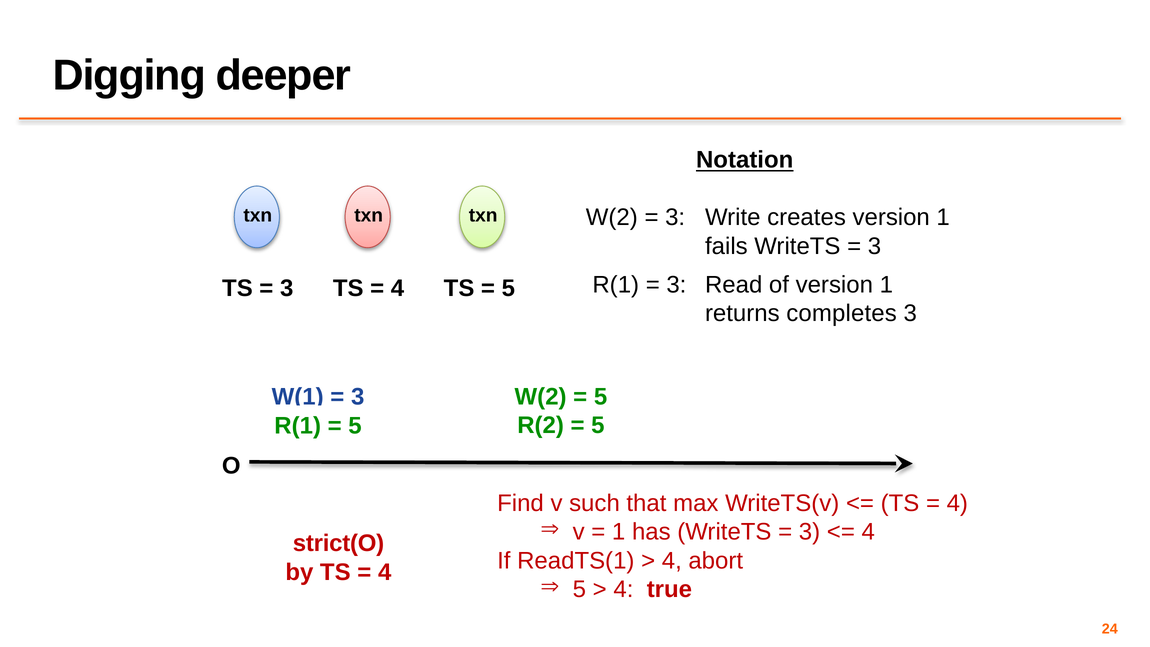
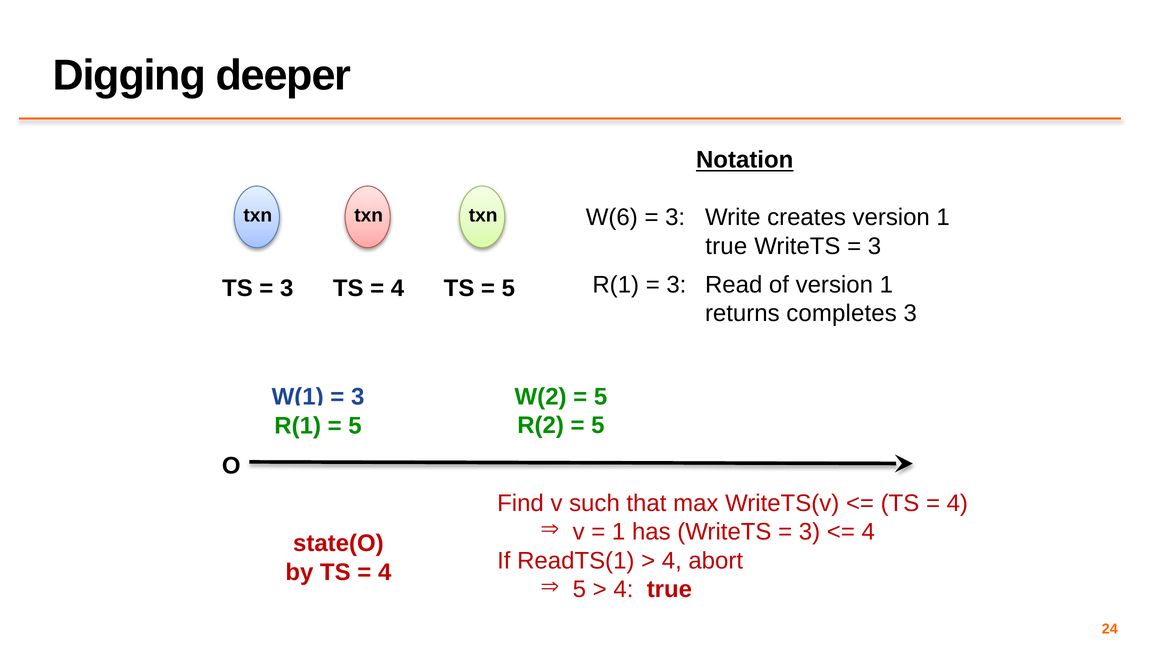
W(2: W(2 -> W(6 (612, 218)
fails: fails -> true (726, 246)
strict(O: strict(O -> state(O (338, 544)
